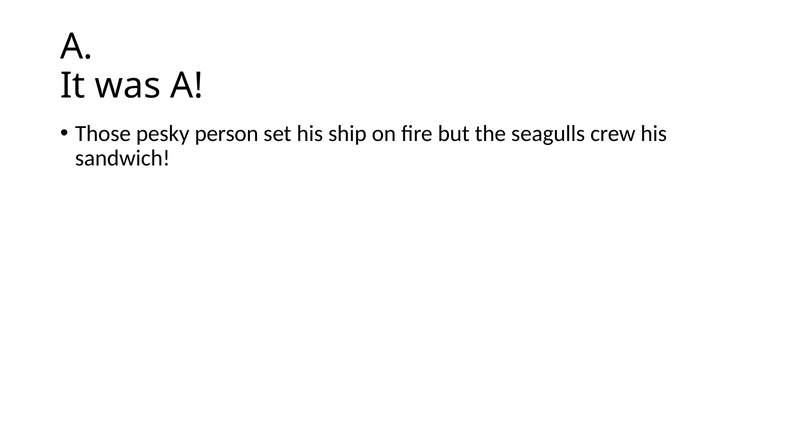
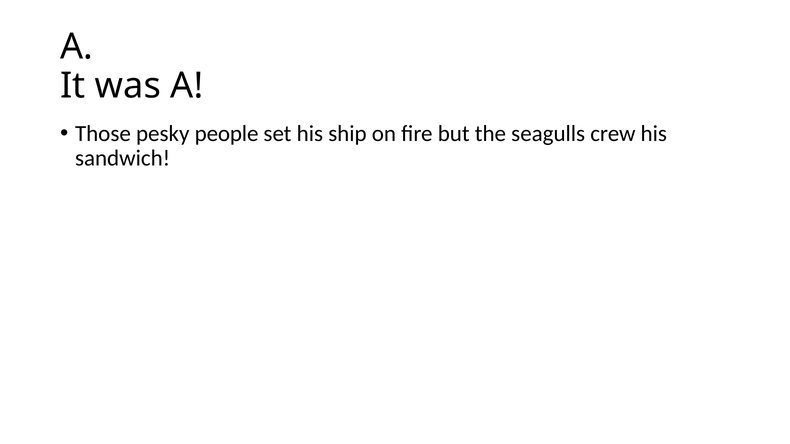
person: person -> people (227, 134)
